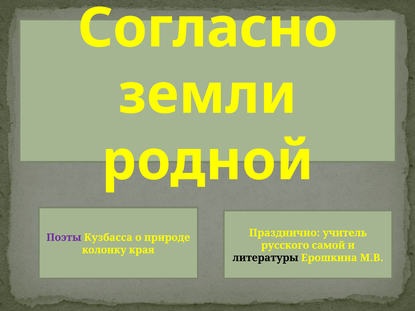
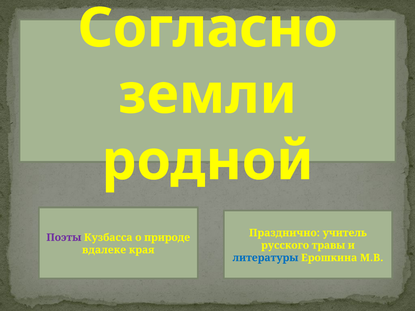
самой: самой -> травы (328, 245)
колонку: колонку -> вдалеке (104, 250)
литературы colour: black -> blue (265, 258)
